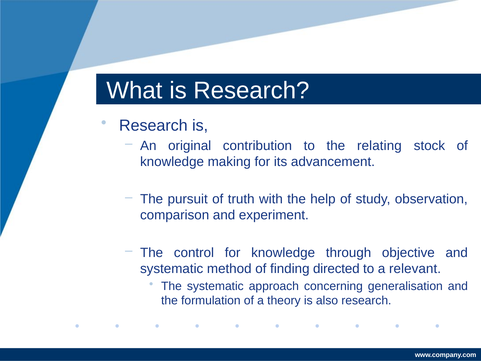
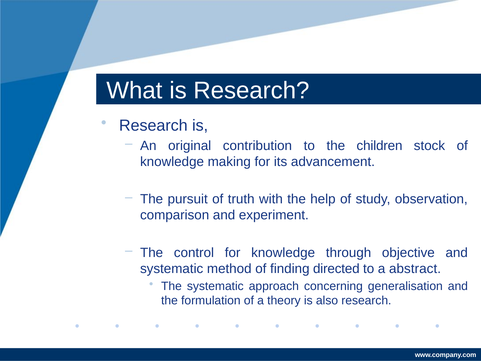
relating: relating -> children (380, 146)
relevant: relevant -> abstract (415, 268)
